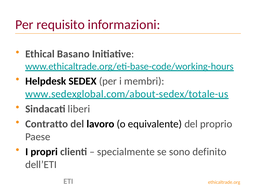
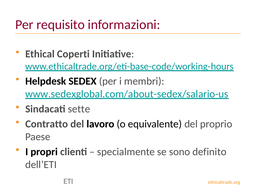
Basano: Basano -> Coperti (73, 54)
www.sedexglobal.com/about-sedex/totale-us: www.sedexglobal.com/about-sedex/totale-us -> www.sedexglobal.com/about-sedex/salario-us (127, 94)
liberi: liberi -> sette (79, 109)
